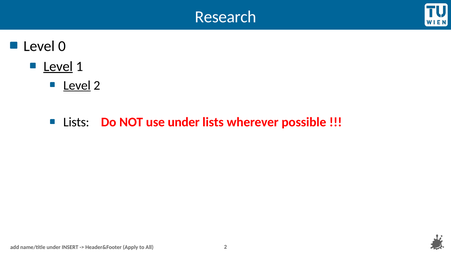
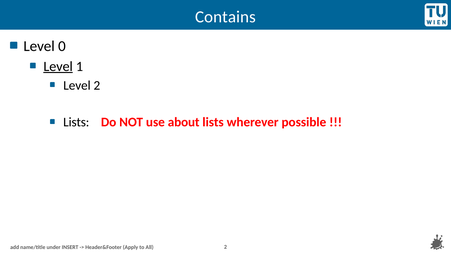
Research: Research -> Contains (225, 17)
Level underline: present -> none (77, 85)
use under: under -> about (184, 122)
